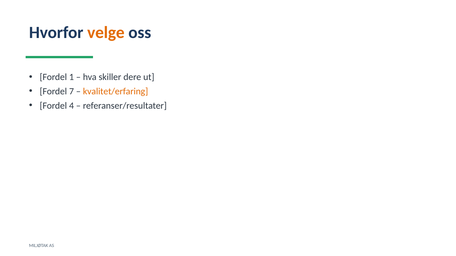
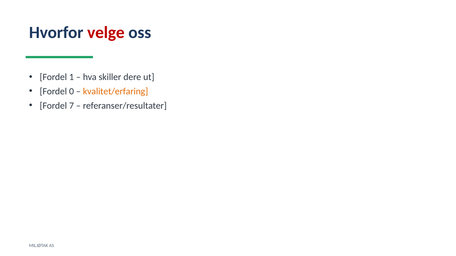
velge colour: orange -> red (106, 33)
7: 7 -> 0 (72, 91)
4: 4 -> 7 (72, 106)
